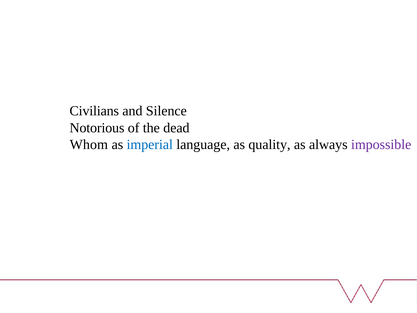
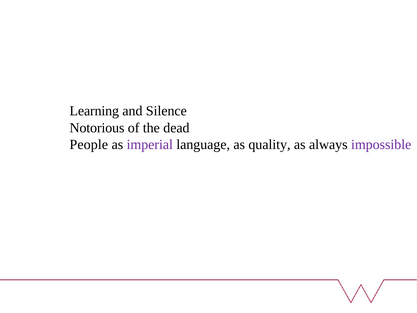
Civilians: Civilians -> Learning (94, 111)
Whom: Whom -> People (89, 144)
imperial colour: blue -> purple (150, 144)
